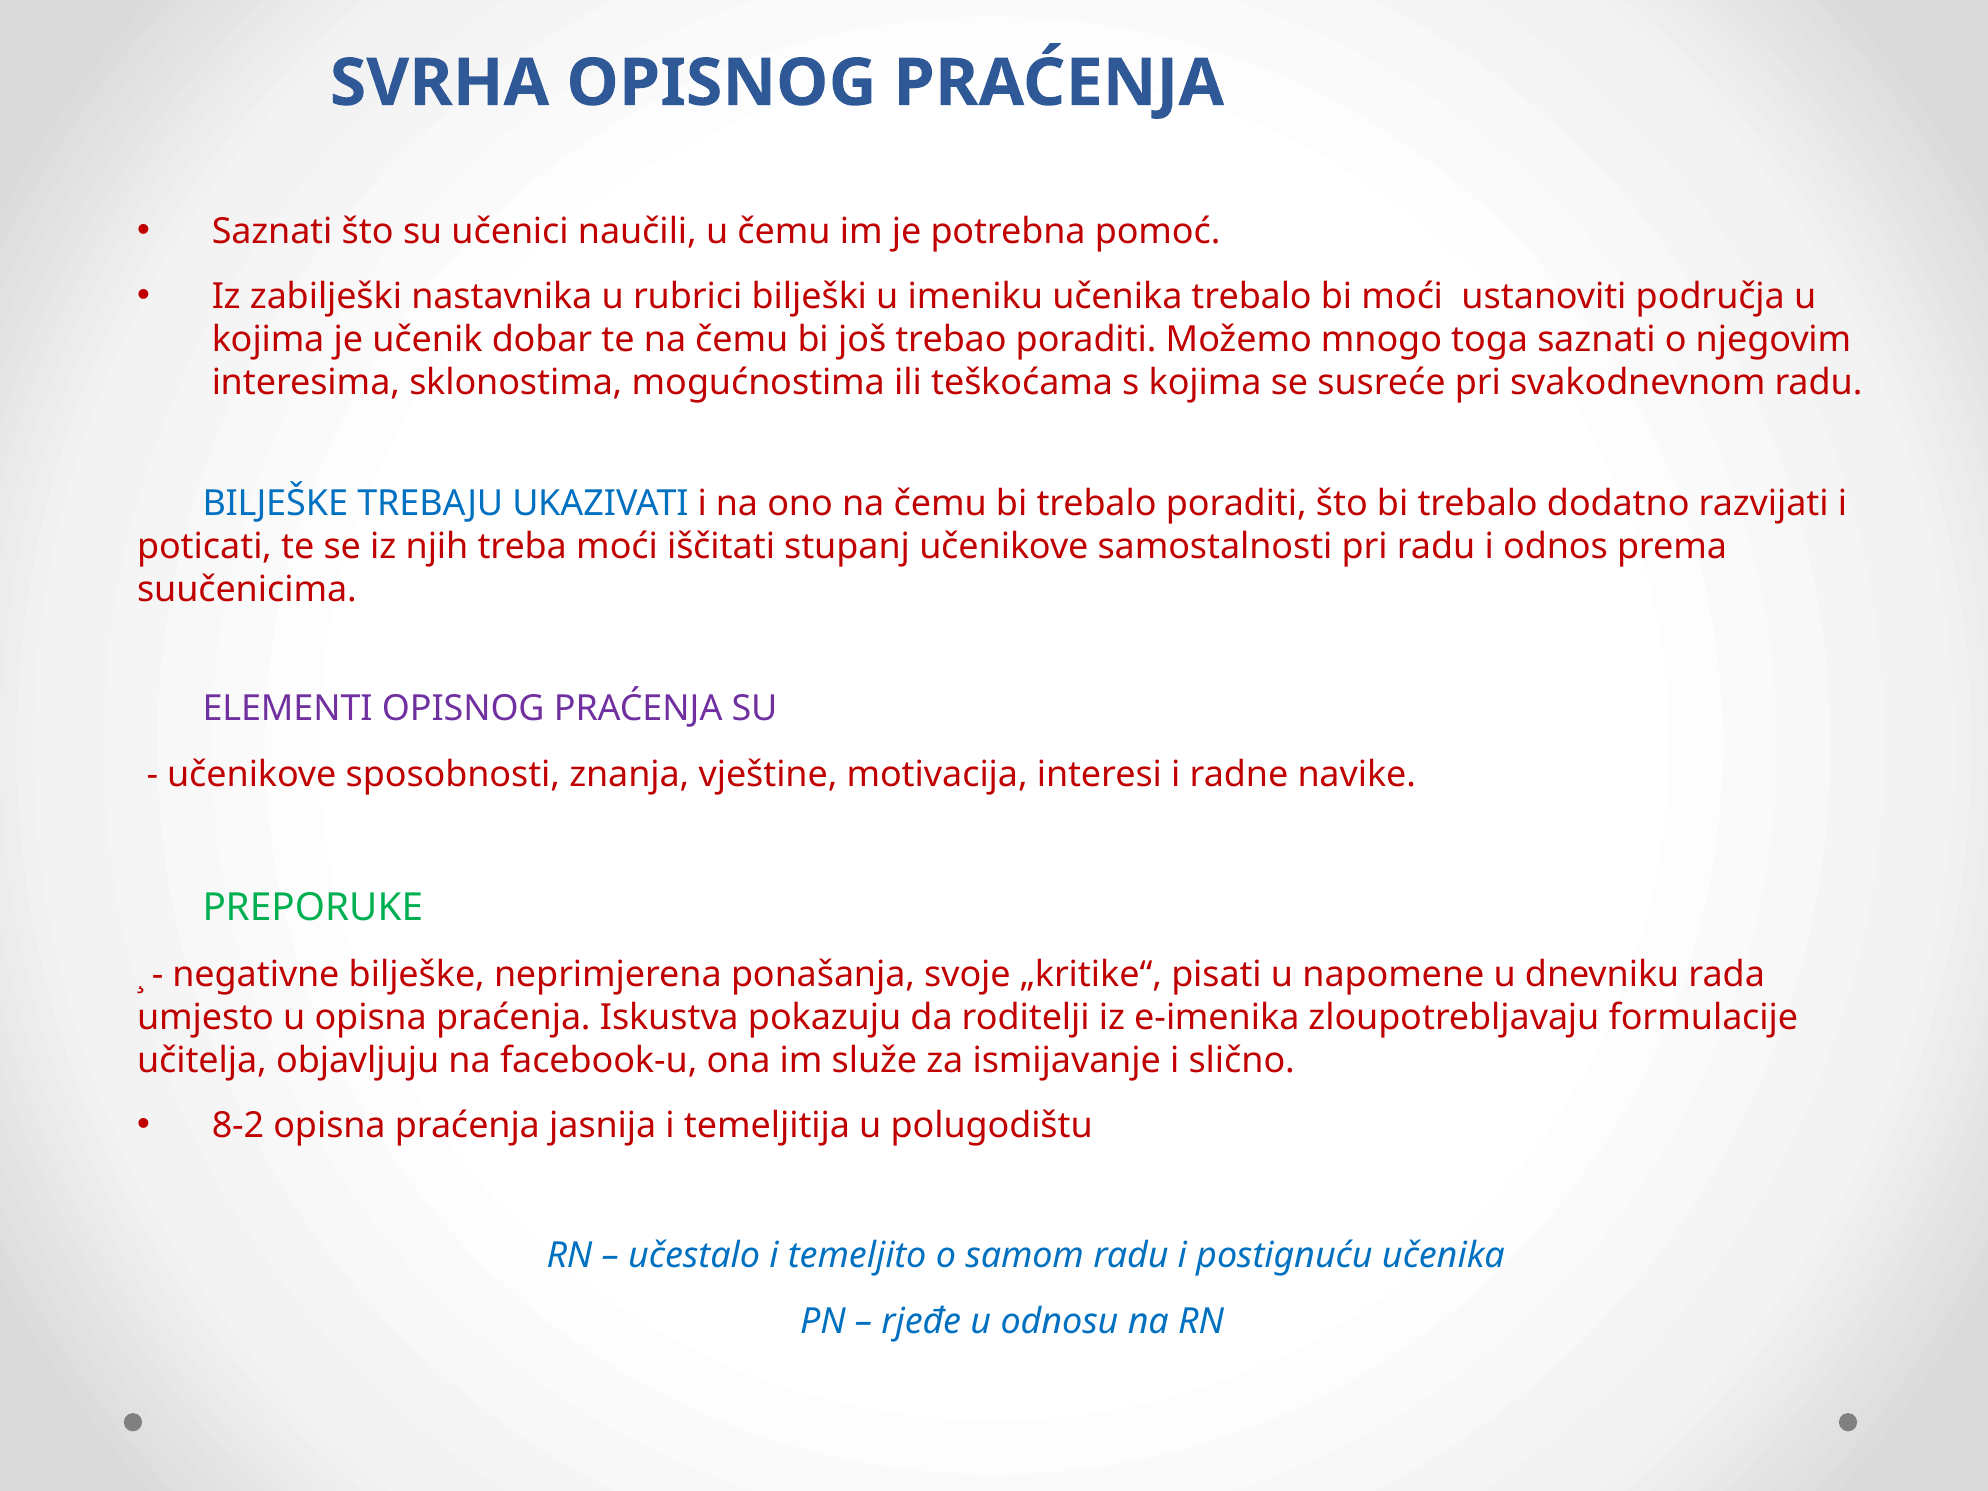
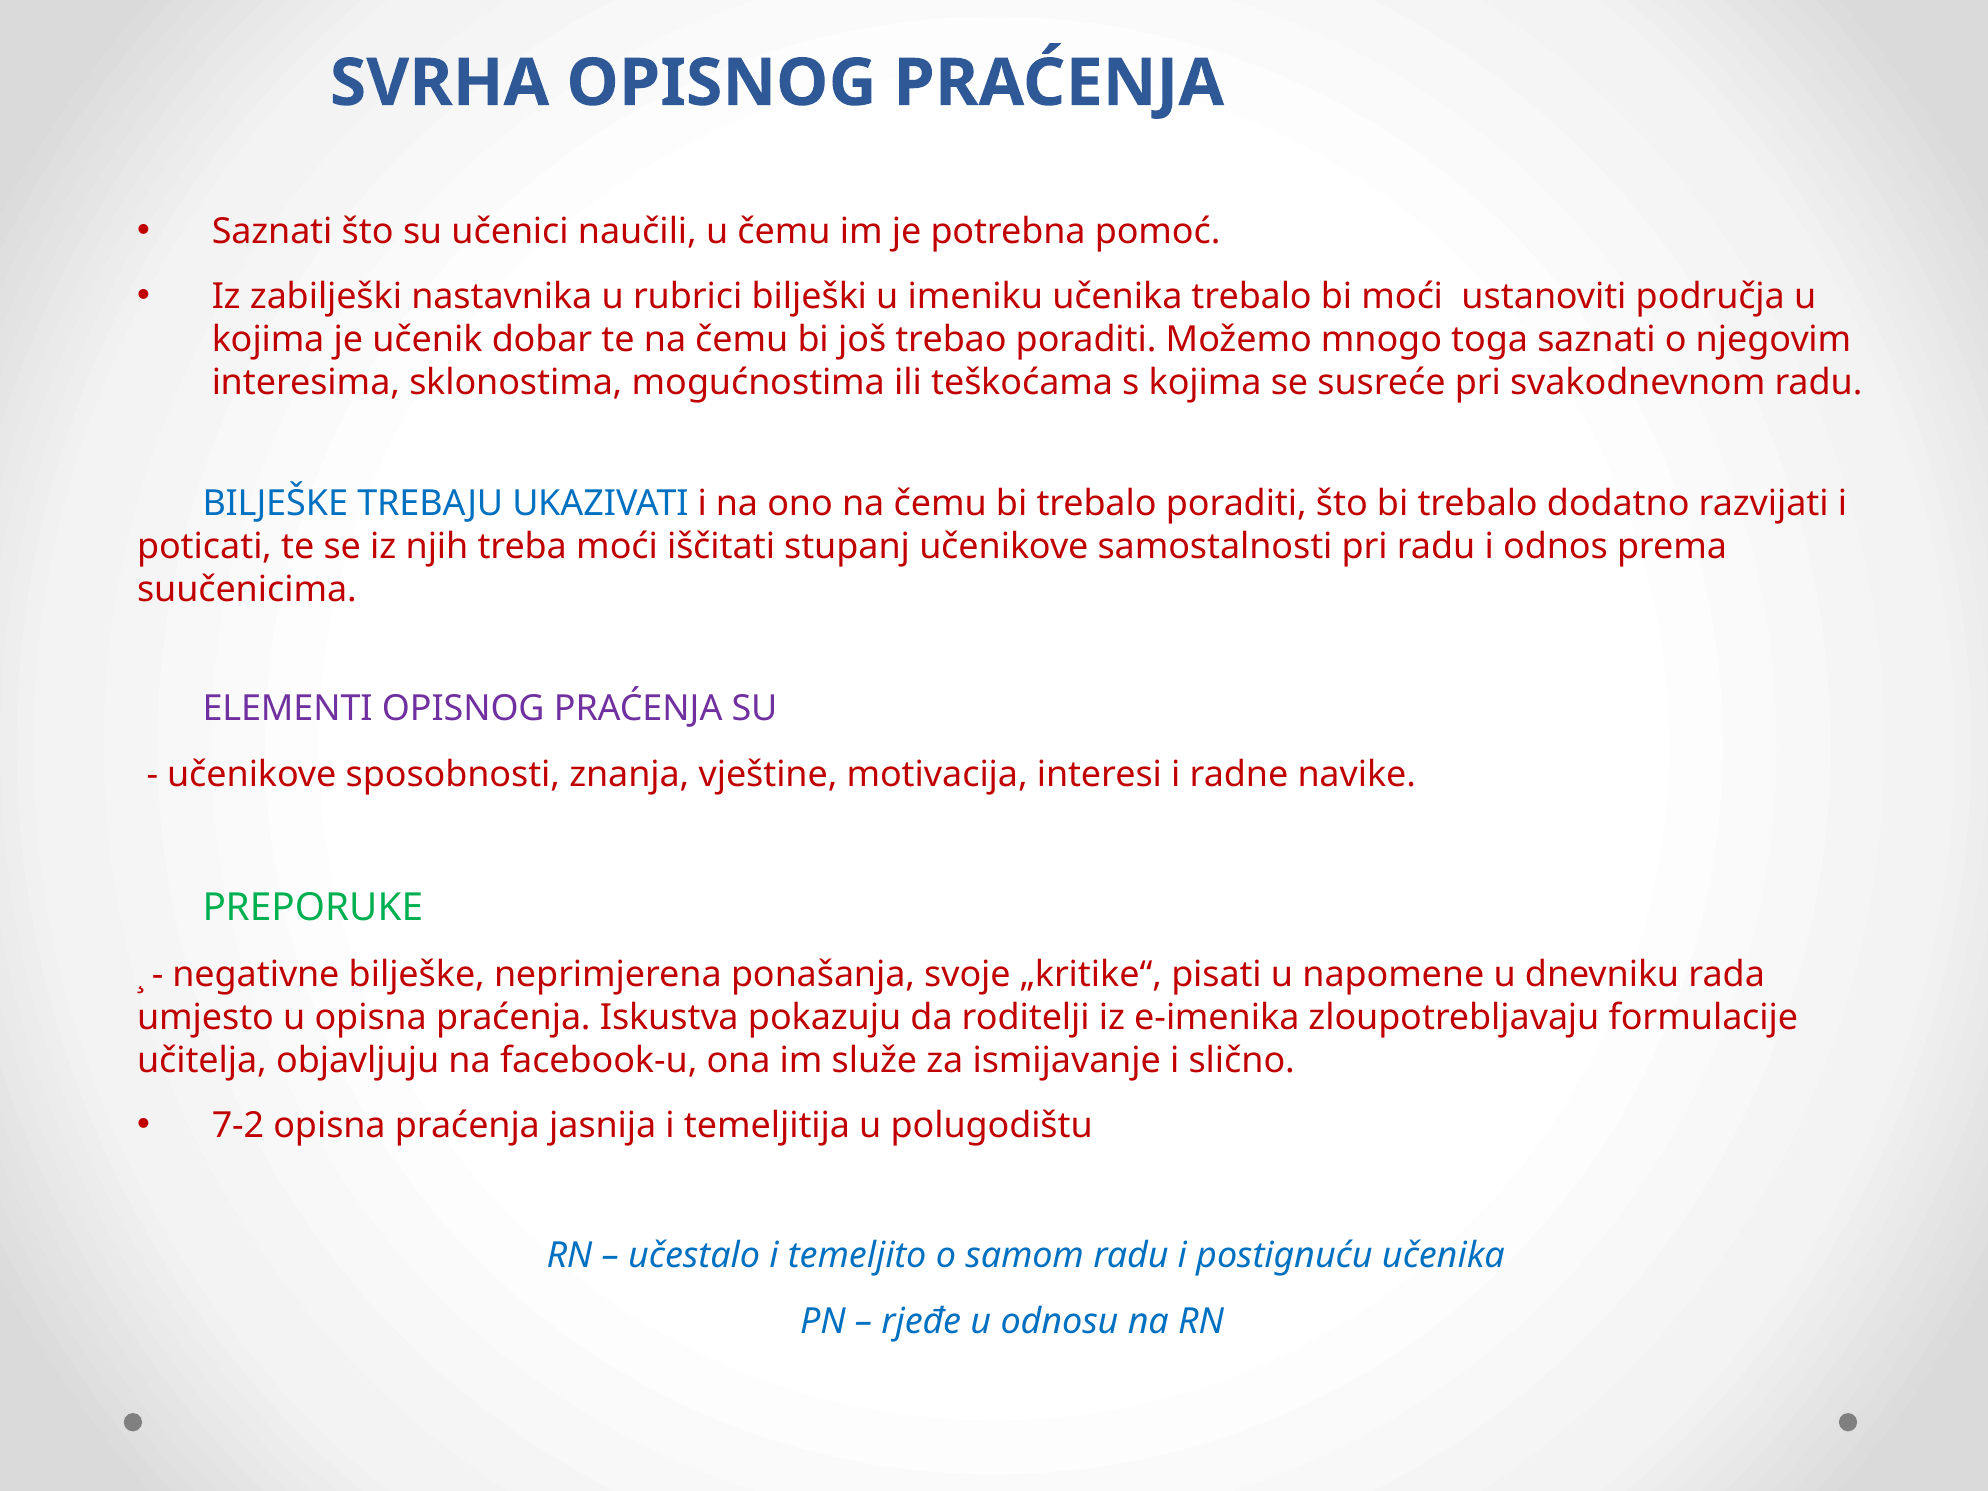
8-2: 8-2 -> 7-2 (238, 1126)
